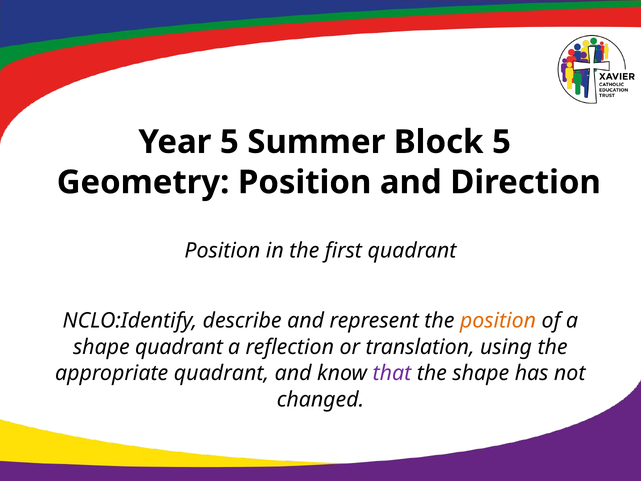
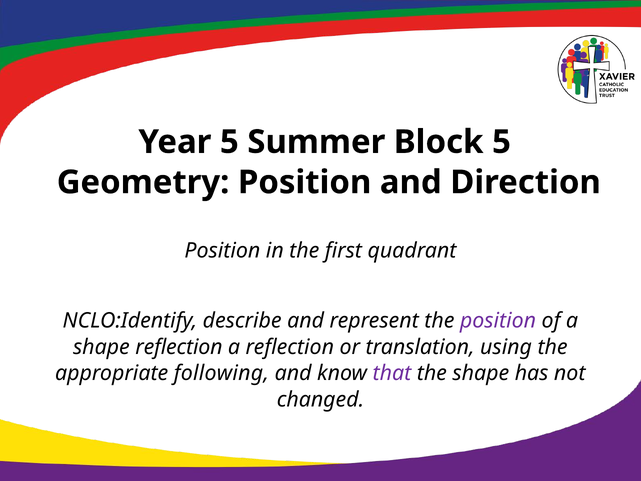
position colour: orange -> purple (498, 321)
shape quadrant: quadrant -> reflection (179, 347)
appropriate quadrant: quadrant -> following (221, 373)
